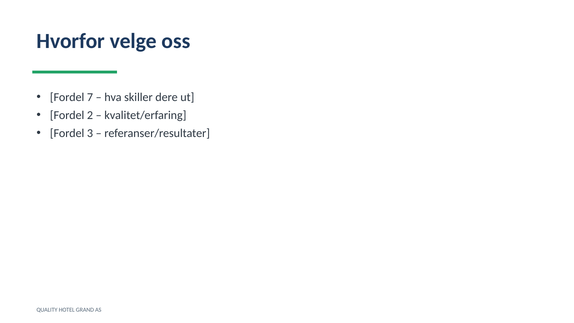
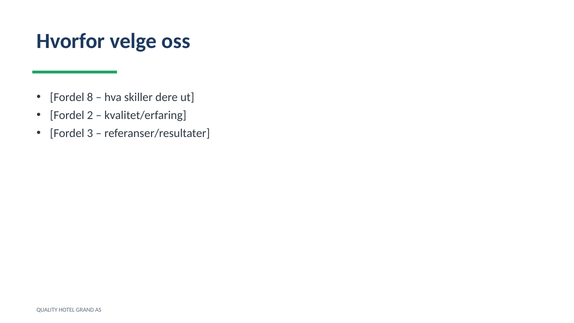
7: 7 -> 8 (90, 97)
